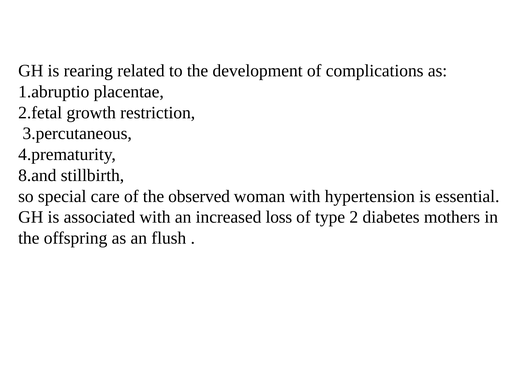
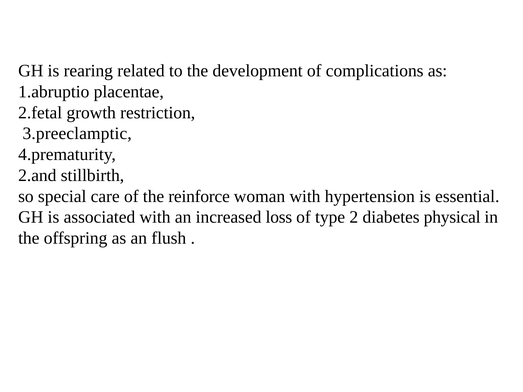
3.percutaneous: 3.percutaneous -> 3.preeclamptic (77, 134)
8.and: 8.and -> 2.and (37, 176)
observed: observed -> reinforce (199, 196)
mothers: mothers -> physical (452, 217)
